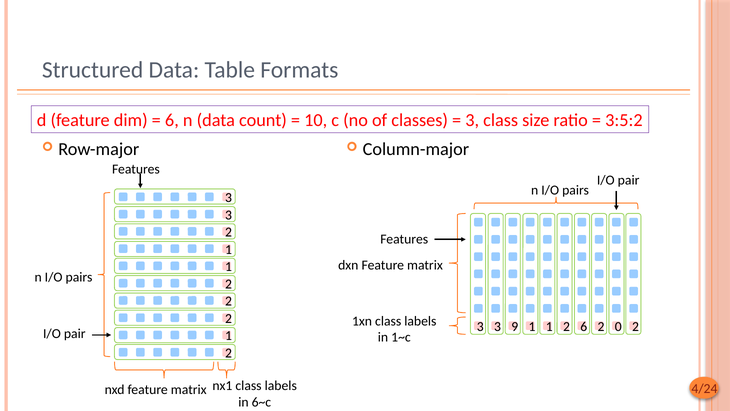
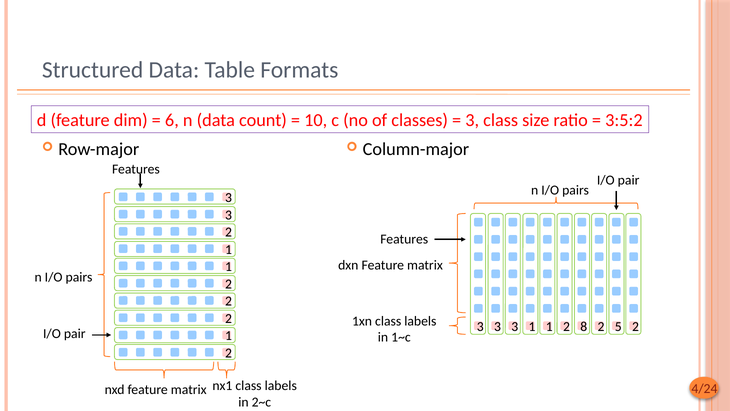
3 3 9: 9 -> 3 (515, 326)
2 6: 6 -> 8 (584, 326)
0: 0 -> 5 (618, 326)
6~c: 6~c -> 2~c (261, 402)
